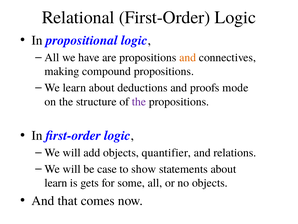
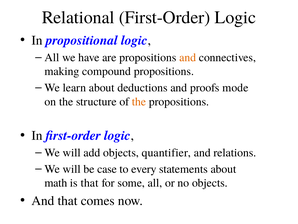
the colour: purple -> orange (139, 101)
show: show -> every (144, 169)
learn: learn -> math (56, 183)
is gets: gets -> that (90, 183)
